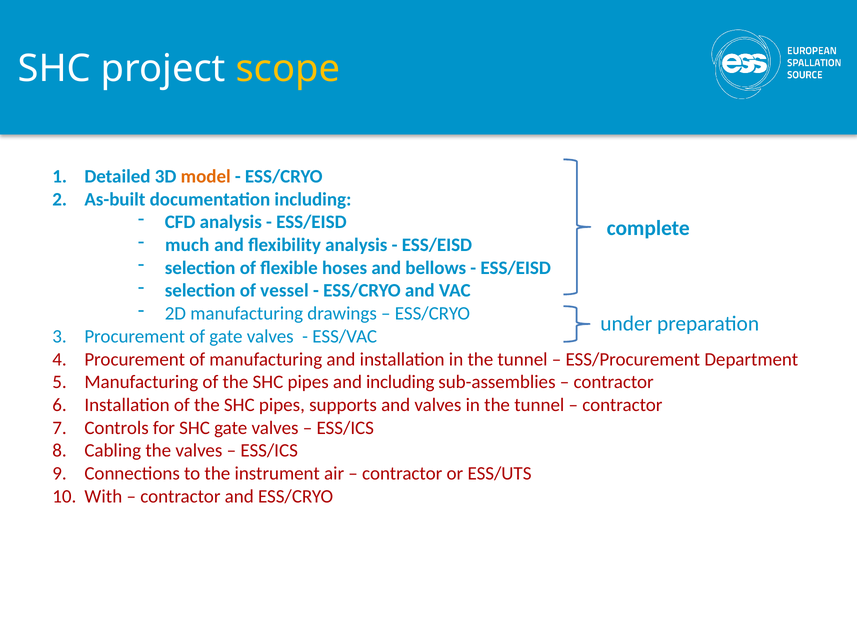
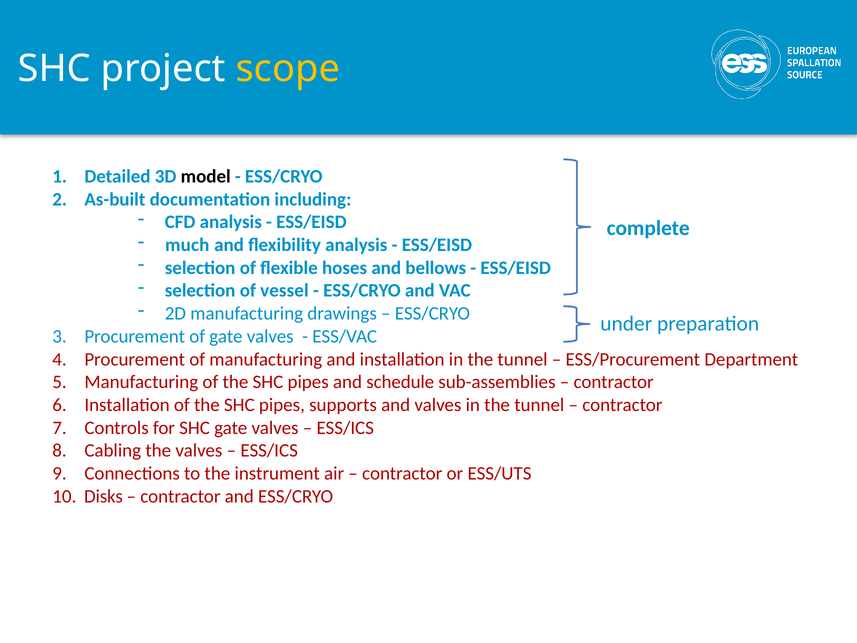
model colour: orange -> black (206, 176)
and including: including -> schedule (400, 382)
With: With -> Disks (103, 496)
